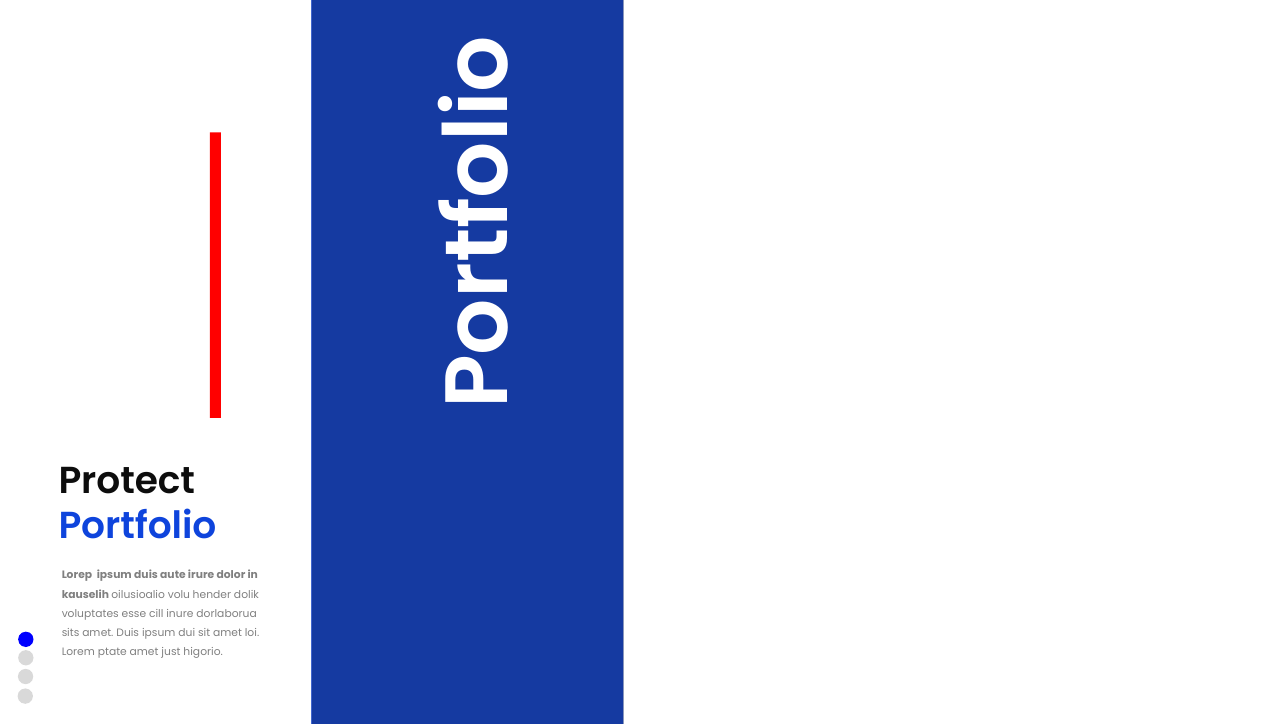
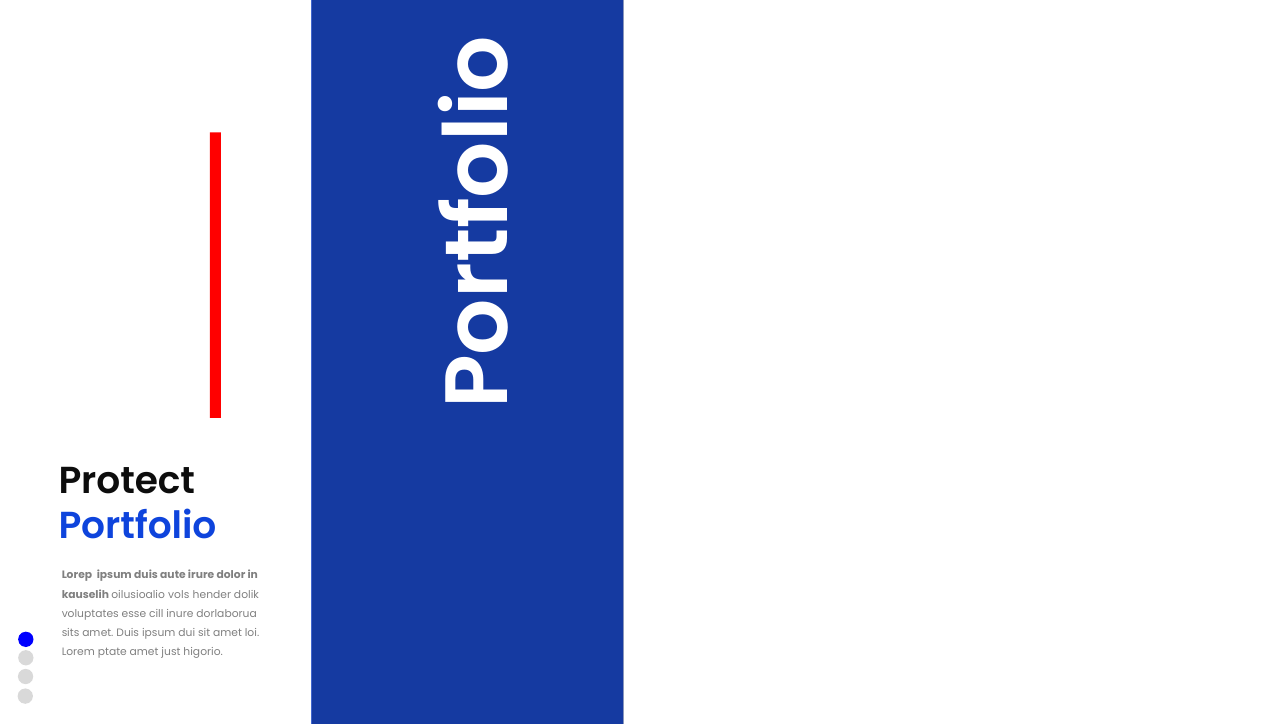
volu: volu -> vols (179, 594)
